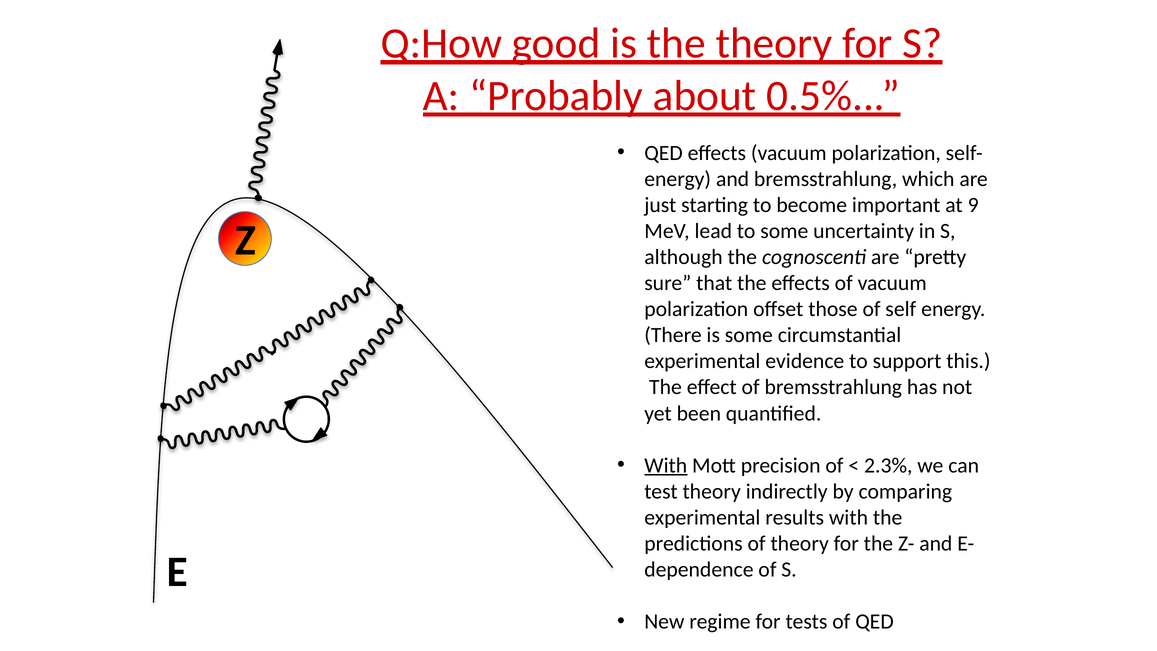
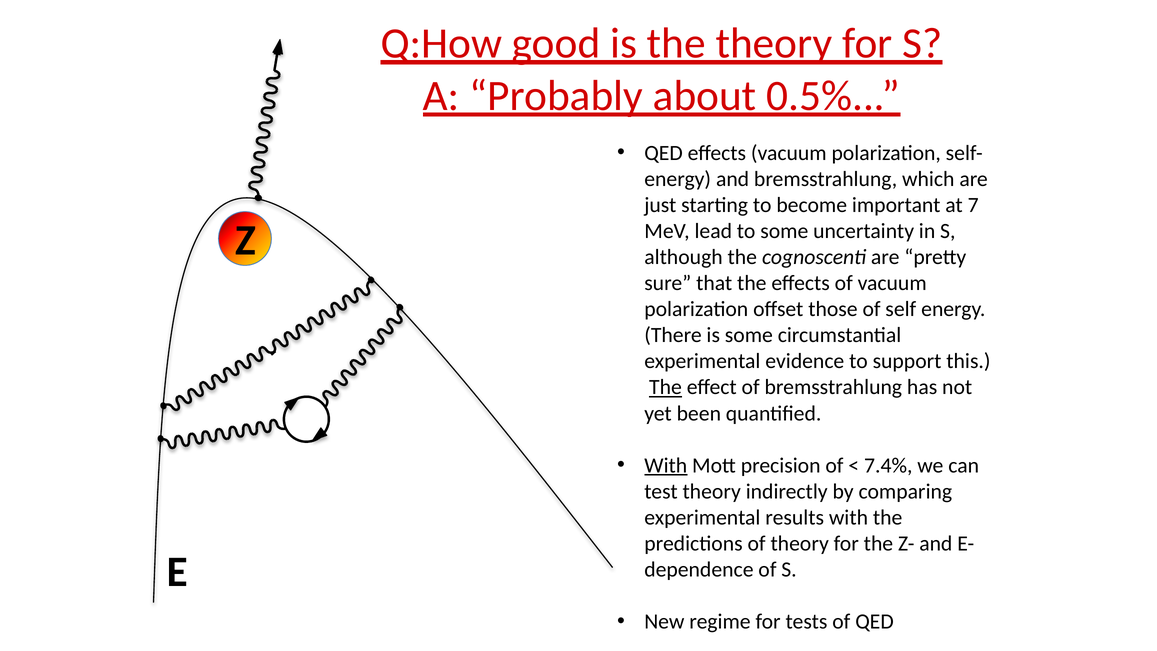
9: 9 -> 7 (973, 205)
The underline: none -> present (665, 387)
2.3%: 2.3% -> 7.4% (888, 465)
